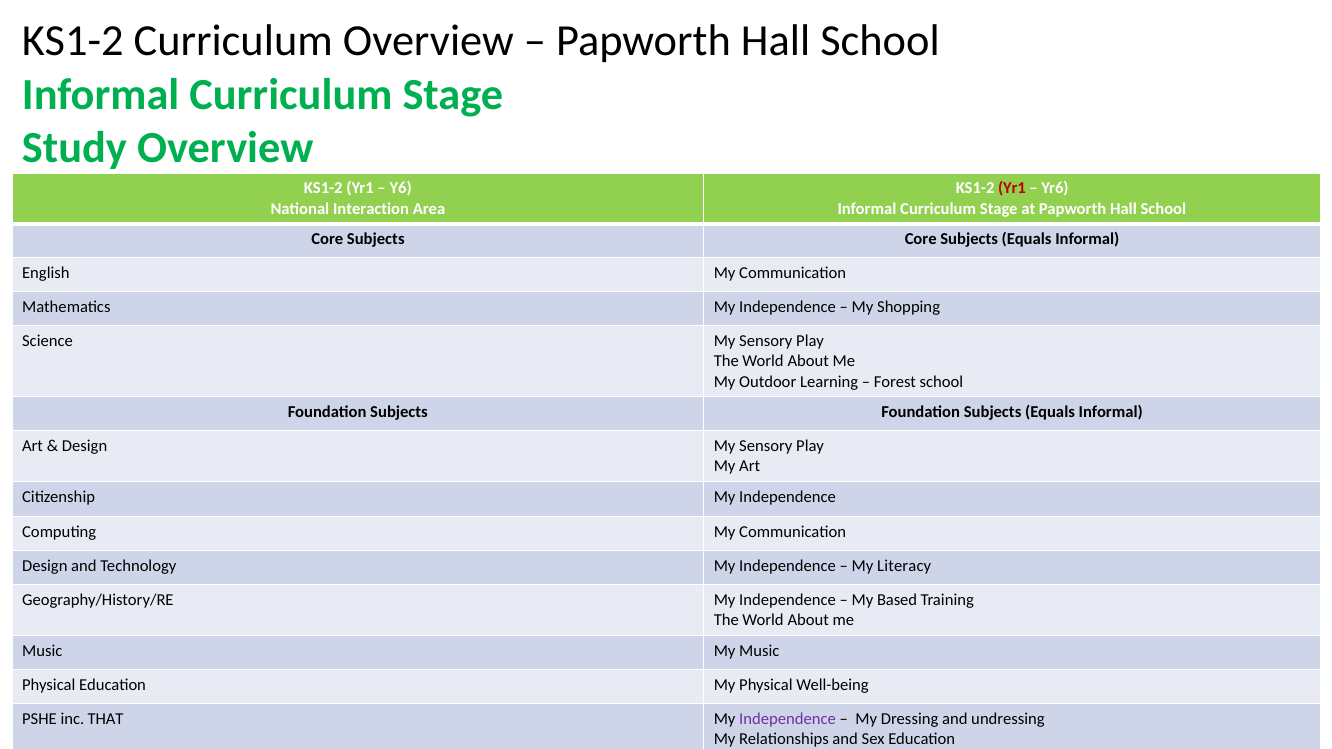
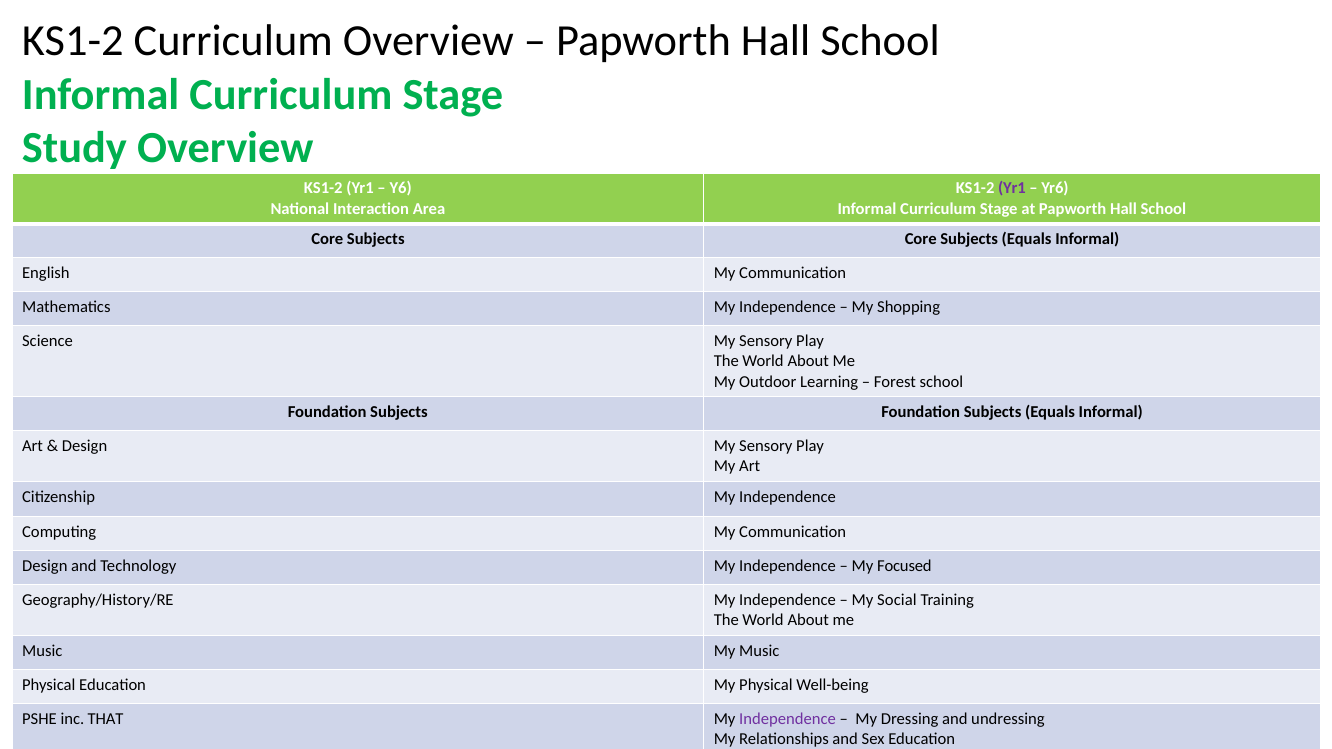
Yr1 colour: red -> purple (1012, 188)
Literacy: Literacy -> Focused (904, 566)
Based: Based -> Social (897, 600)
